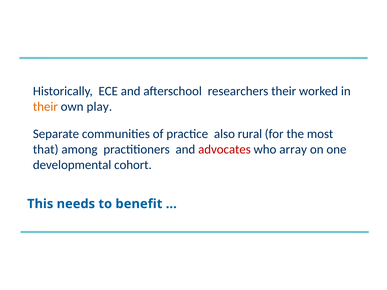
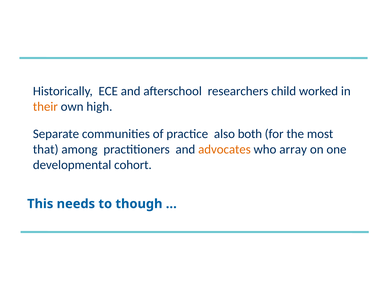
researchers their: their -> child (284, 91)
play: play -> high (99, 107)
rural: rural -> both (250, 134)
advocates colour: red -> orange (224, 149)
benefit: benefit -> though (139, 204)
